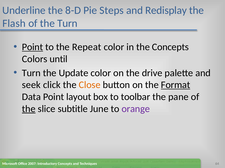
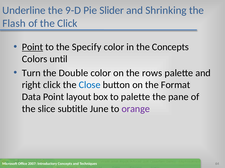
8-D: 8-D -> 9-D (73, 10)
Steps: Steps -> Slider (112, 10)
Redisplay: Redisplay -> Shrinking (166, 10)
the Turn: Turn -> Click (67, 23)
Repeat: Repeat -> Specify (87, 47)
Update: Update -> Double (73, 73)
drive: drive -> rows (152, 73)
seek: seek -> right (31, 85)
Close colour: orange -> blue (90, 85)
Format underline: present -> none (176, 85)
to toolbar: toolbar -> palette (136, 97)
the underline: present -> none (29, 109)
